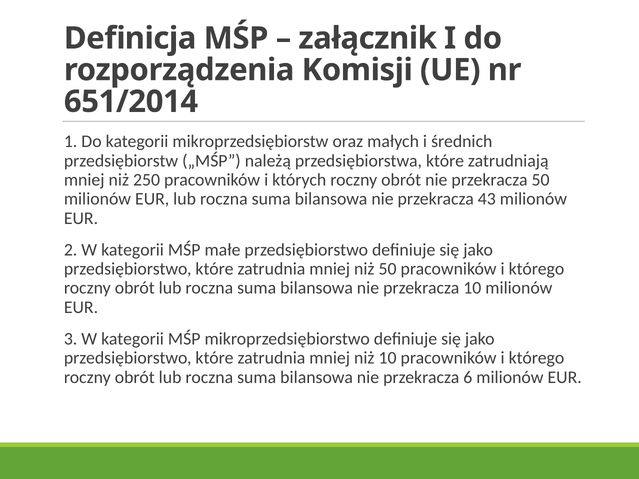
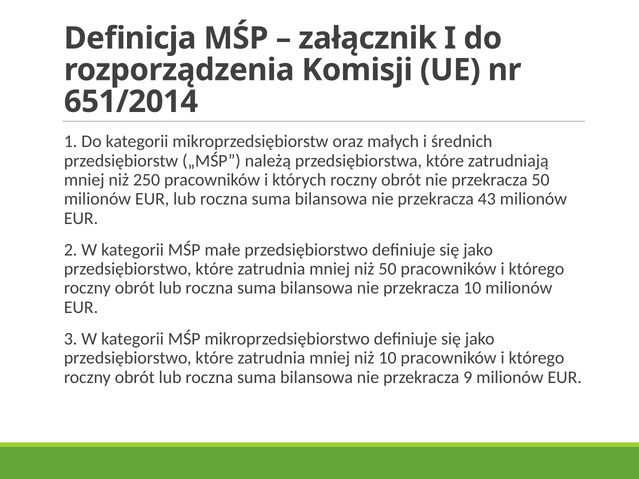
6: 6 -> 9 (468, 377)
